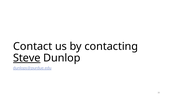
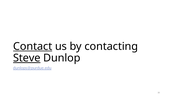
Contact underline: none -> present (33, 47)
